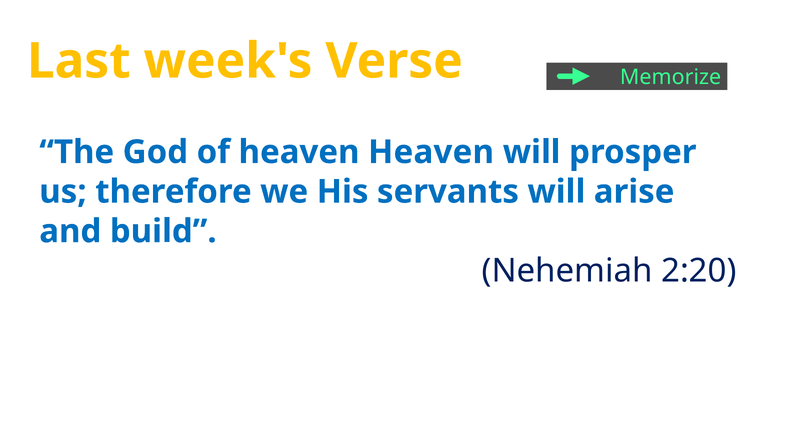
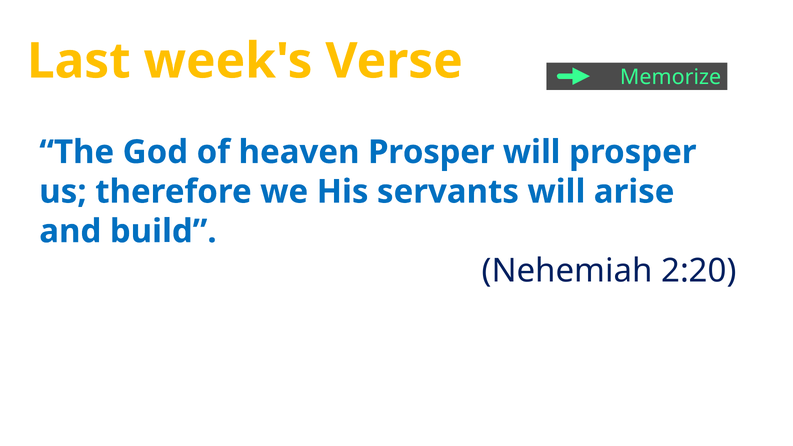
heaven Heaven: Heaven -> Prosper (431, 152)
